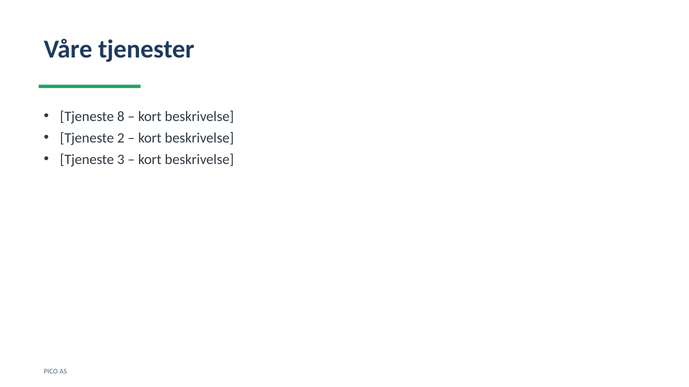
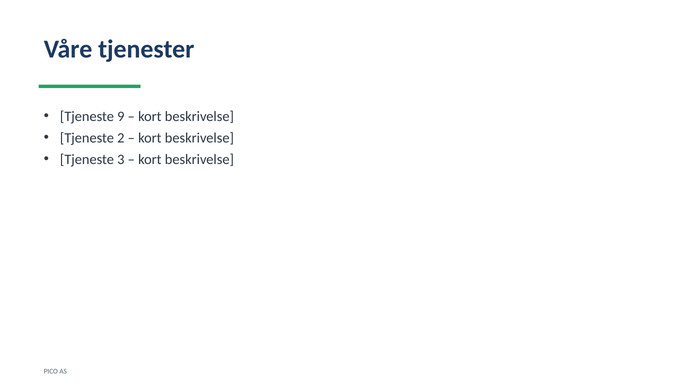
8: 8 -> 9 (121, 117)
